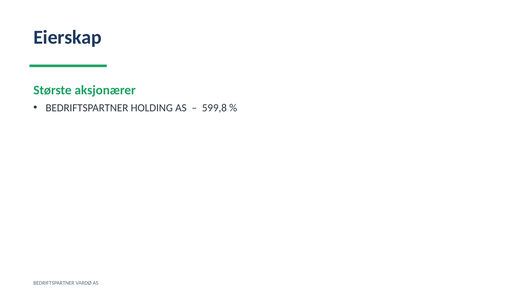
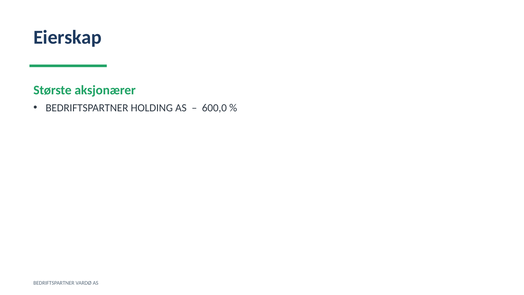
599,8: 599,8 -> 600,0 (214, 108)
